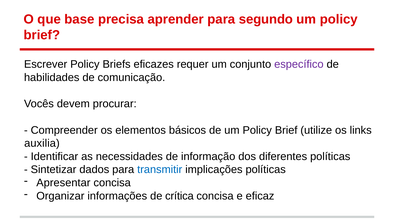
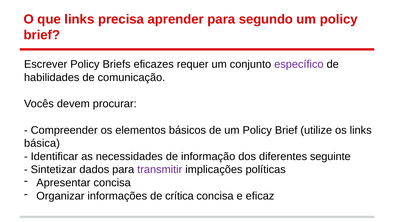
que base: base -> links (79, 19)
auxilia: auxilia -> básica (42, 143)
diferentes políticas: políticas -> seguinte (330, 156)
transmitir colour: blue -> purple (160, 169)
